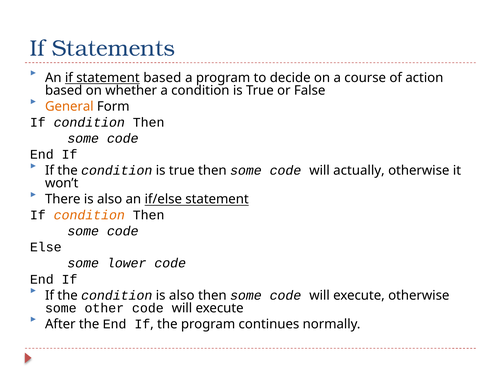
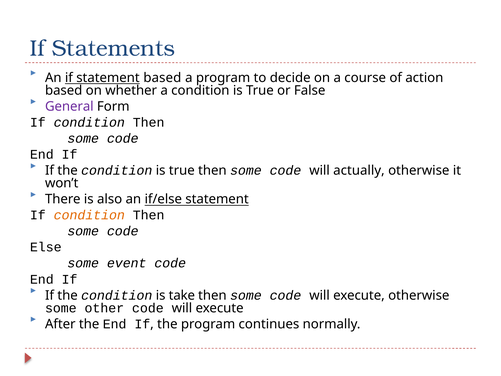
General colour: orange -> purple (69, 106)
lower: lower -> event (127, 263)
condition is also: also -> take (182, 295)
